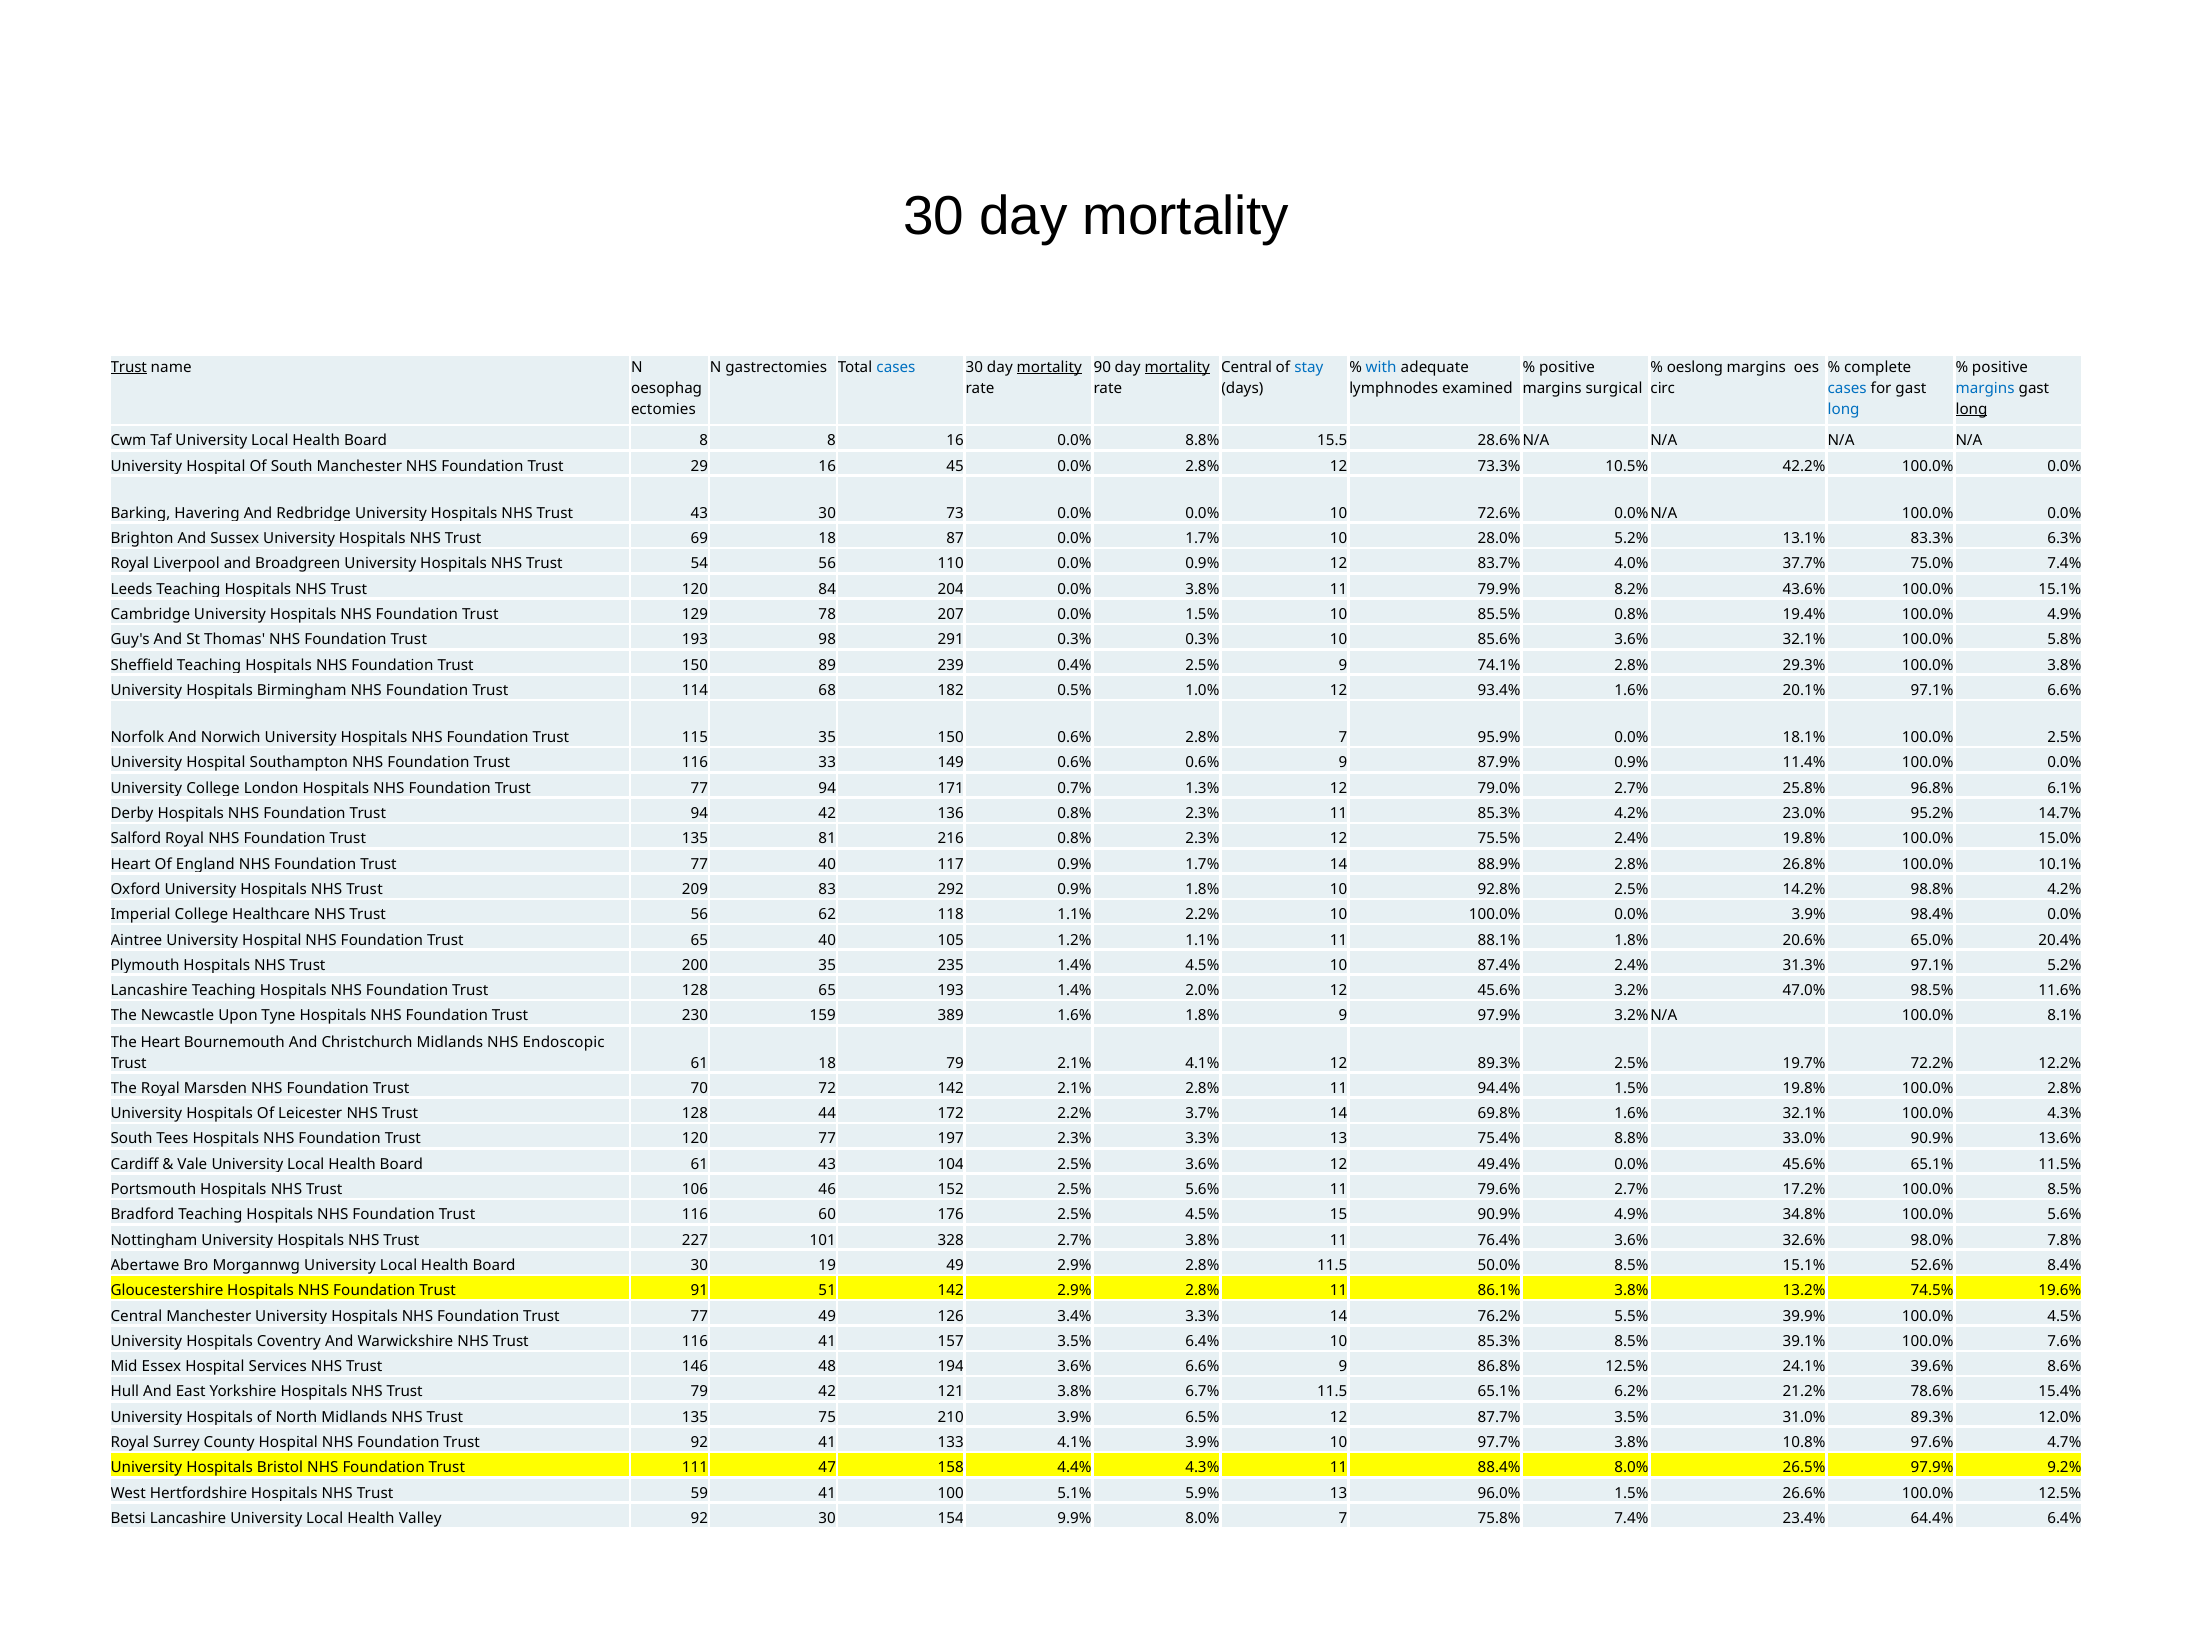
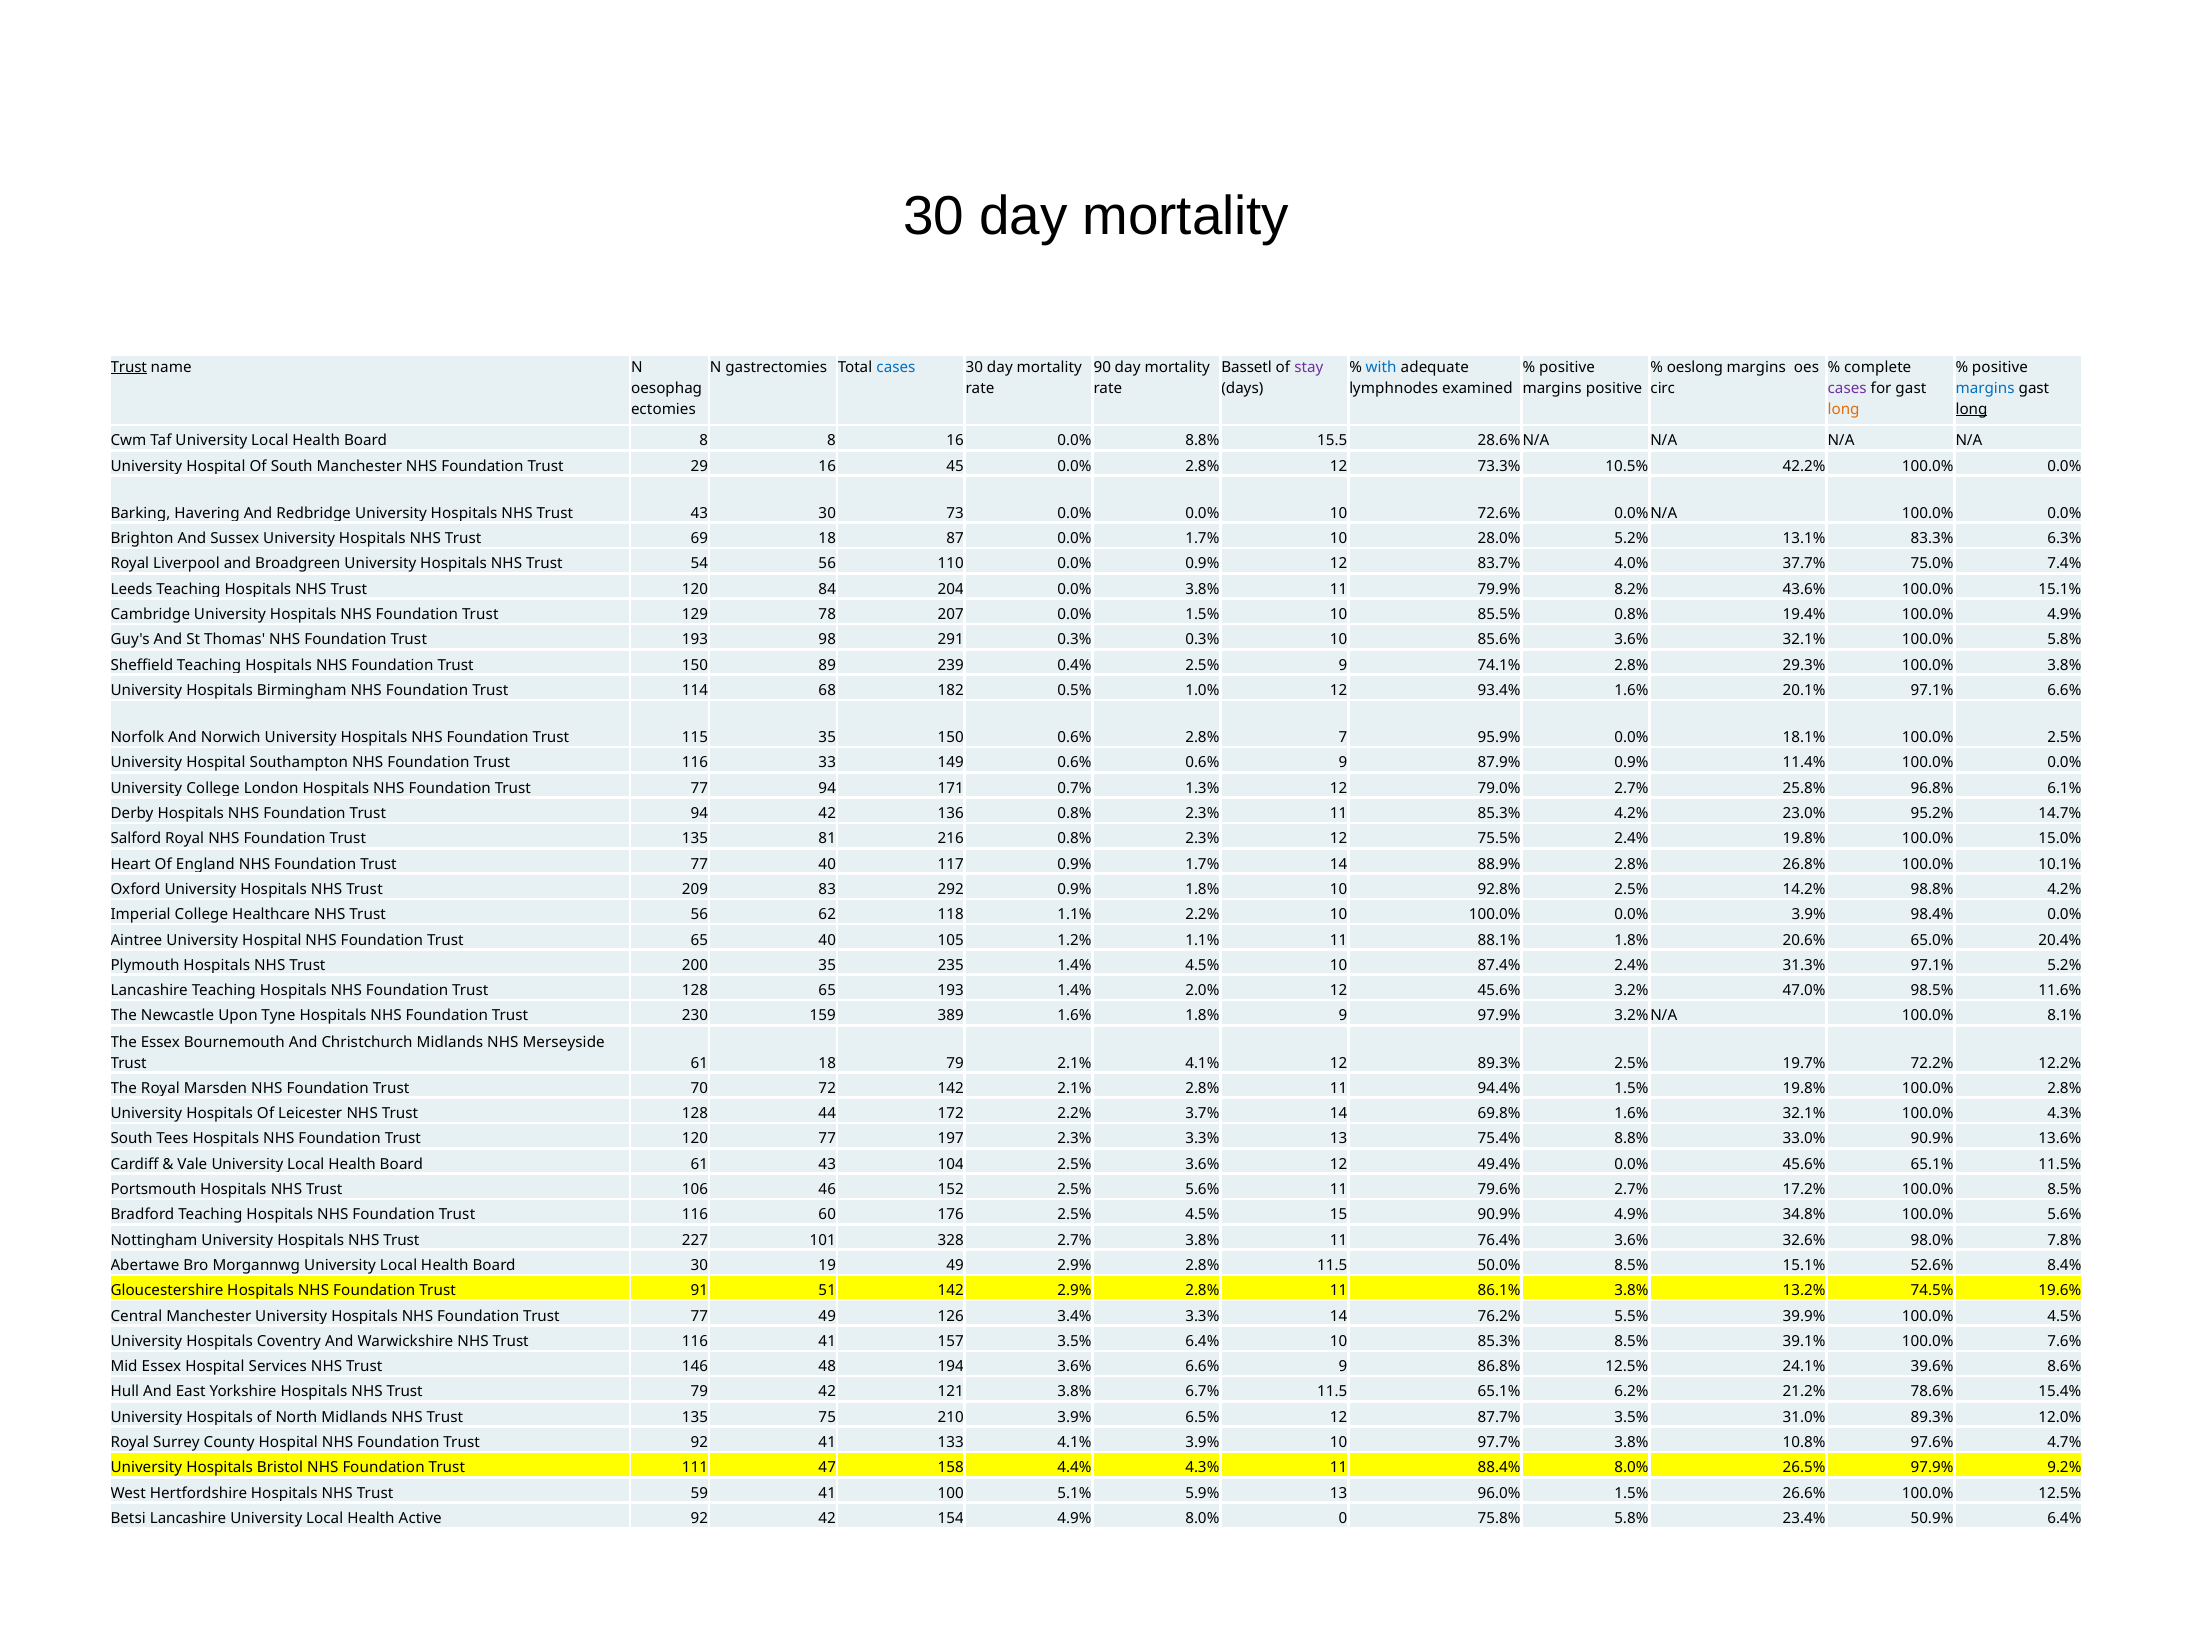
mortality underline: present -> none (1049, 367)
mortality underline: present -> none (1177, 367)
Central: Central -> Bassetl (1247, 367)
stay colour: blue -> purple (1309, 367)
margins surgical: surgical -> positive (1614, 388)
cases colour: blue -> purple (1847, 388)
long colour: blue -> orange (1844, 409)
The Heart: Heart -> Essex (160, 1042)
Endoscopic: Endoscopic -> Merseyside (564, 1042)
Valley: Valley -> Active (420, 1518)
92 30: 30 -> 42 (827, 1518)
154 9.9%: 9.9% -> 4.9% (1074, 1518)
8.0% 7: 7 -> 0 (1343, 1518)
75.8% 7.4%: 7.4% -> 5.8% (1631, 1518)
64.4%: 64.4% -> 50.9% (1932, 1518)
